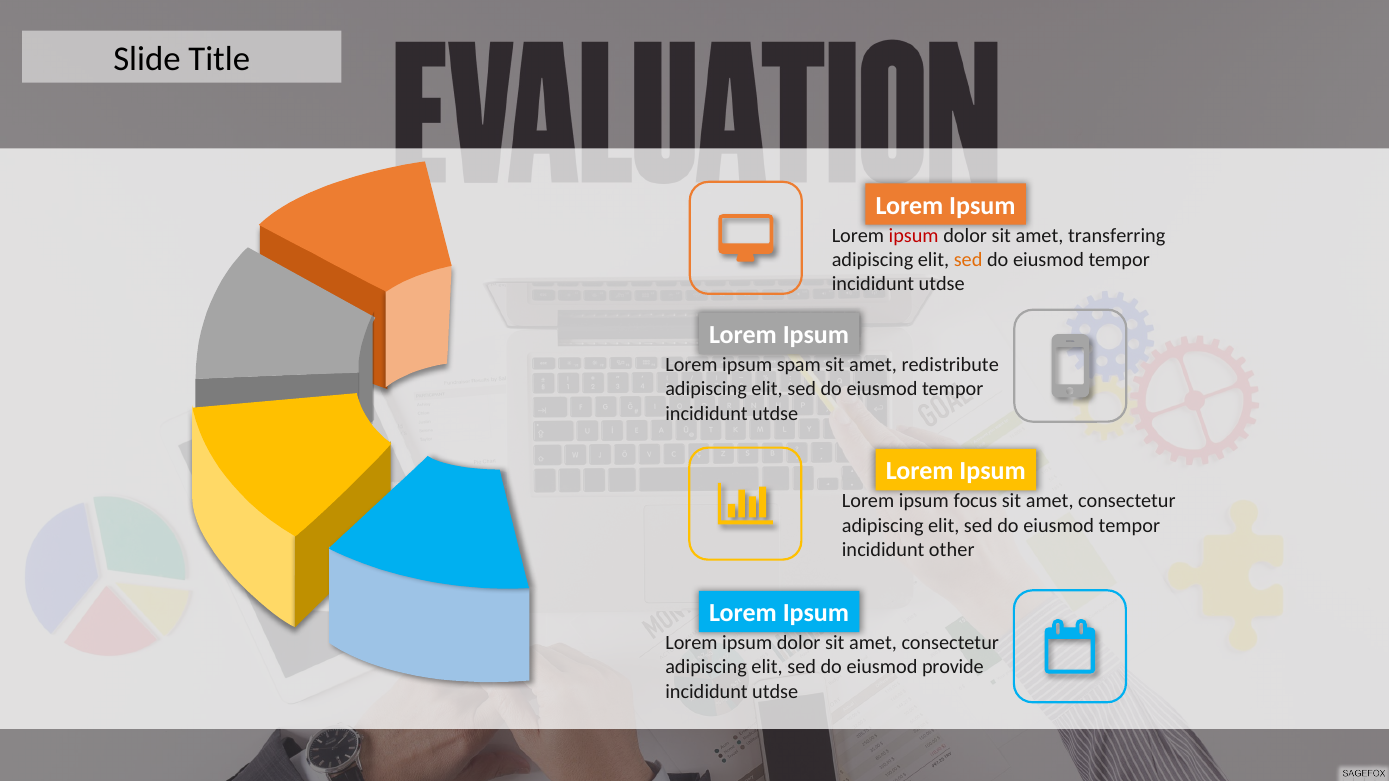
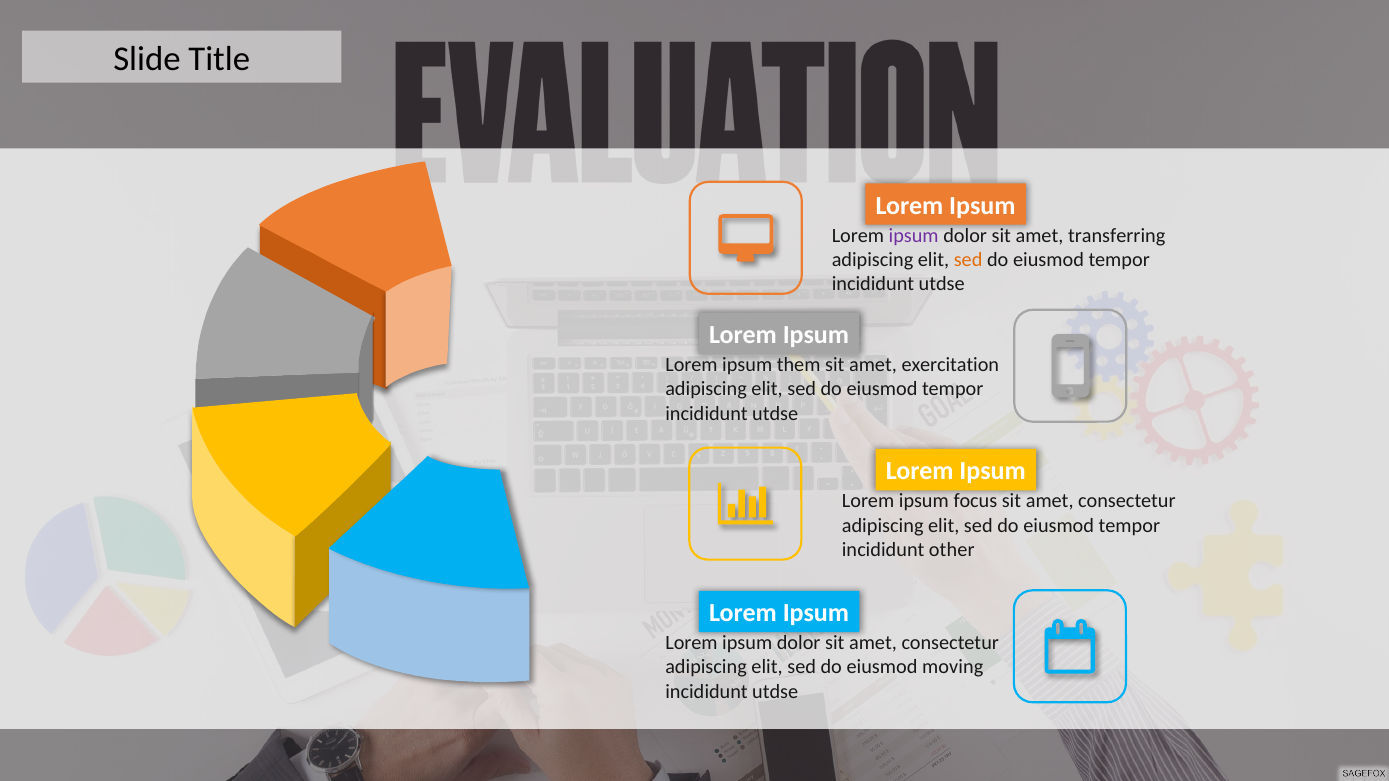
ipsum colour: red -> purple (914, 236)
spam: spam -> them (799, 365)
redistribute: redistribute -> exercitation (950, 365)
provide: provide -> moving (953, 668)
